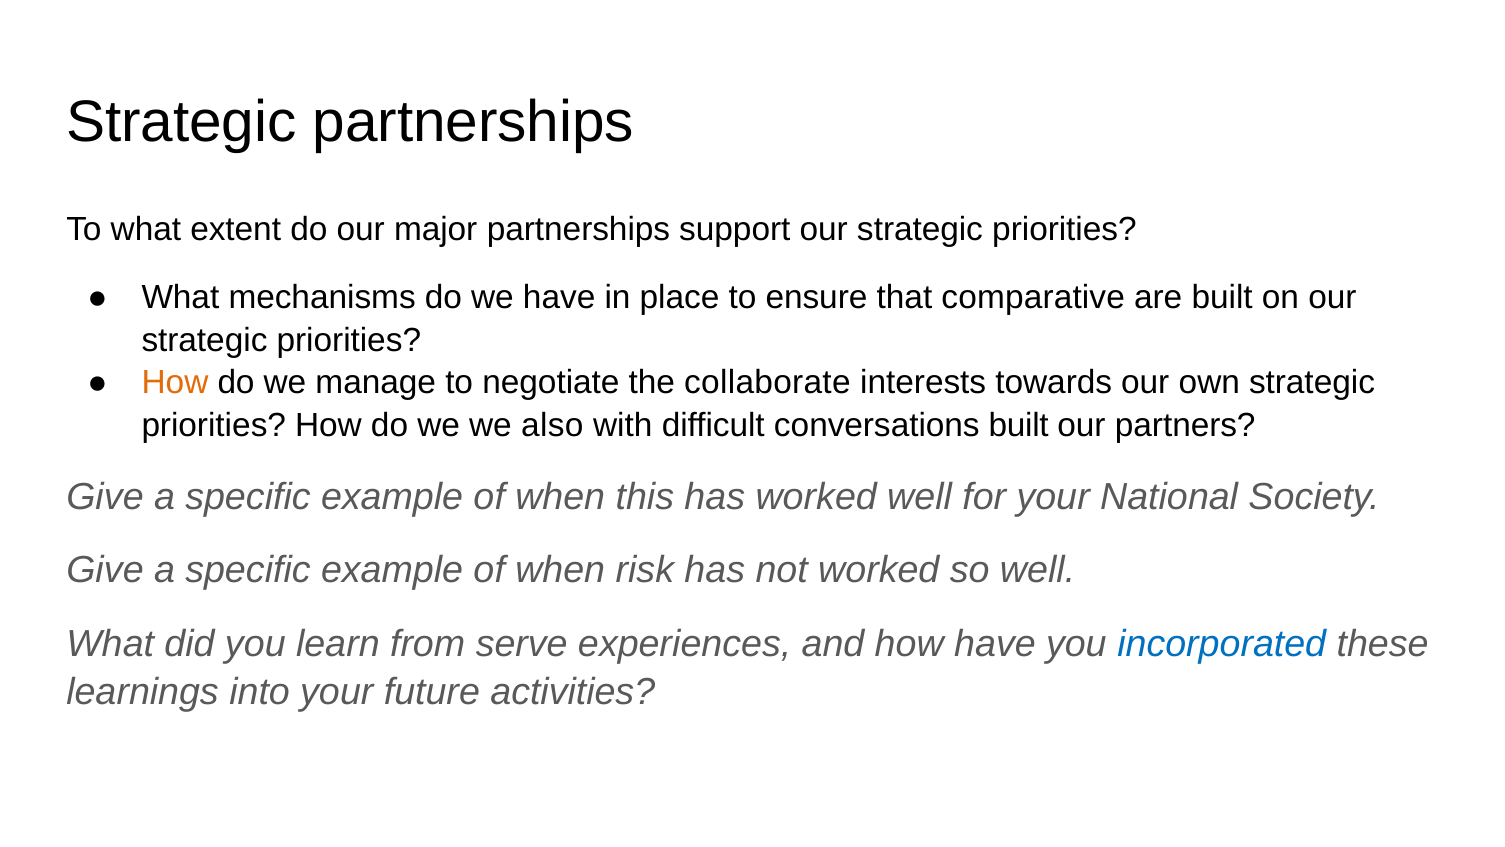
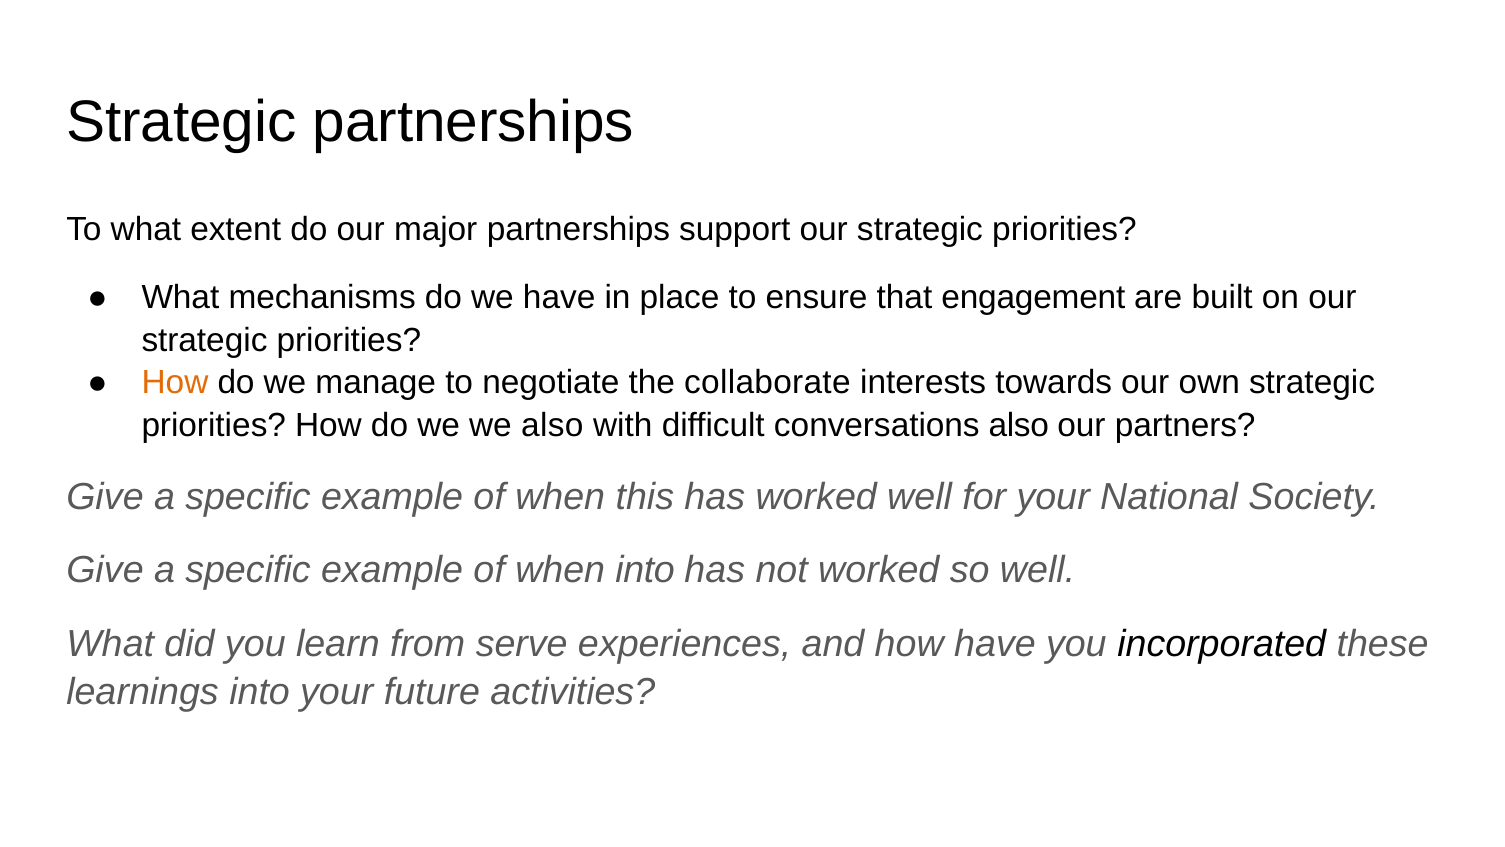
comparative: comparative -> engagement (1033, 297)
conversations built: built -> also (1019, 425)
when risk: risk -> into (645, 570)
incorporated colour: blue -> black (1222, 643)
